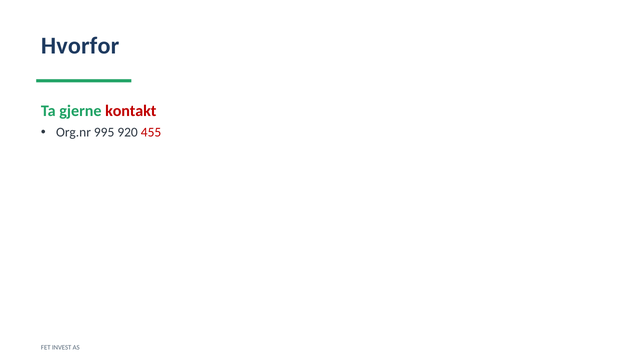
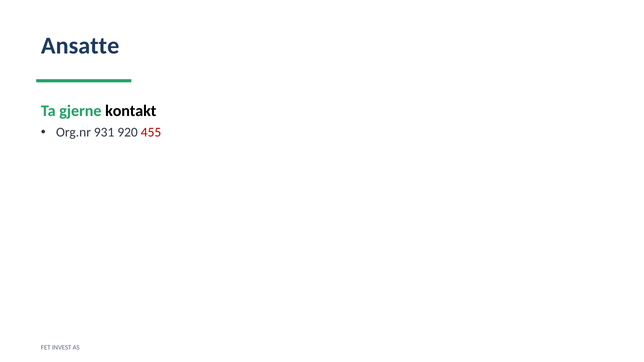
Hvorfor: Hvorfor -> Ansatte (80, 46)
kontakt colour: red -> black (131, 111)
995: 995 -> 931 (104, 132)
